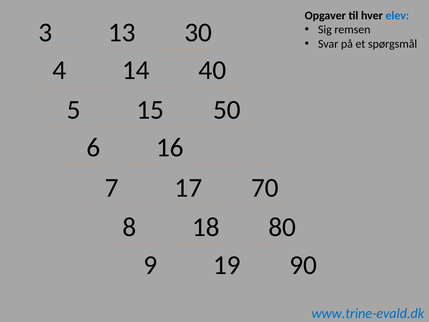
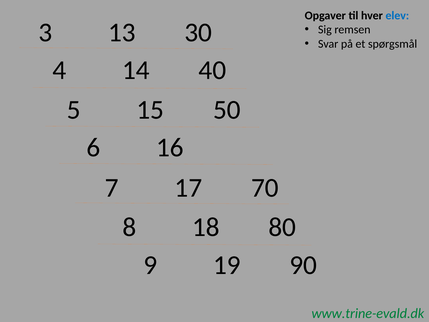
www.trine-evald.dk colour: blue -> green (368, 313)
